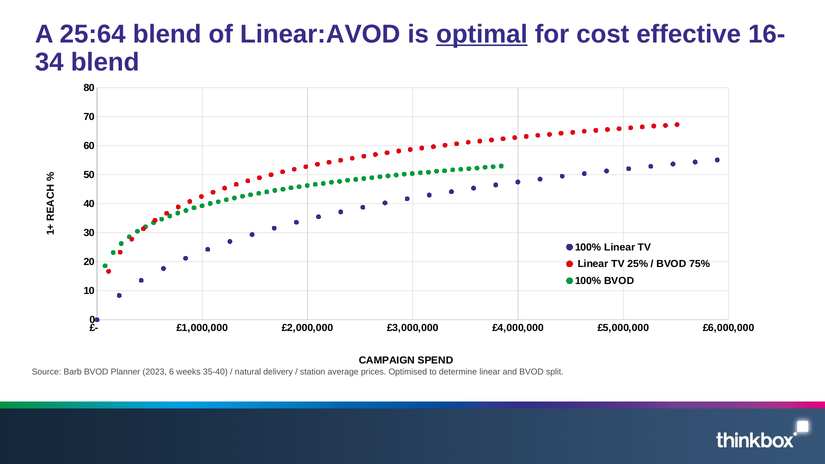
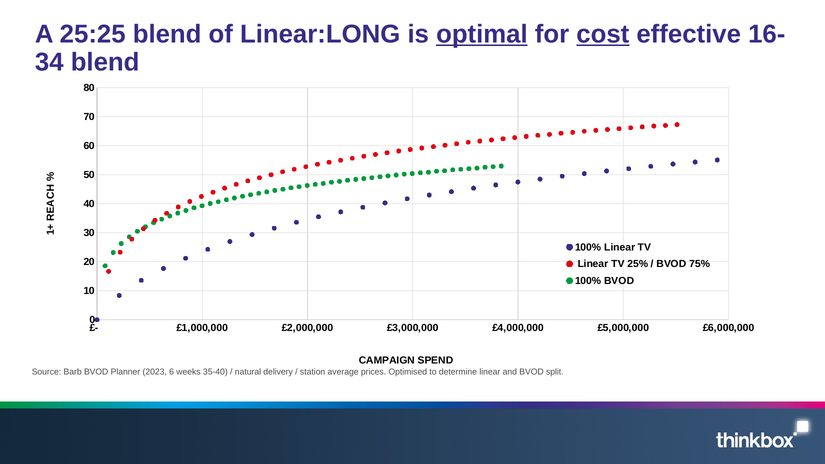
25:64: 25:64 -> 25:25 (93, 34)
Linear:AVOD: Linear:AVOD -> Linear:LONG (320, 34)
cost underline: none -> present (603, 34)
